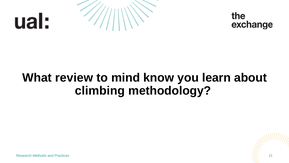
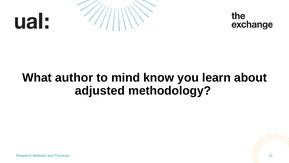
review: review -> author (74, 77)
climbing: climbing -> adjusted (100, 90)
